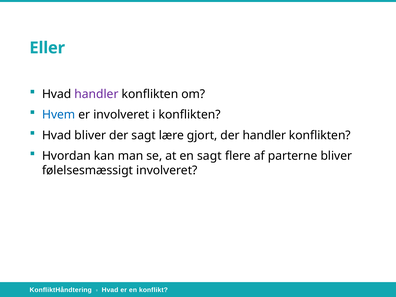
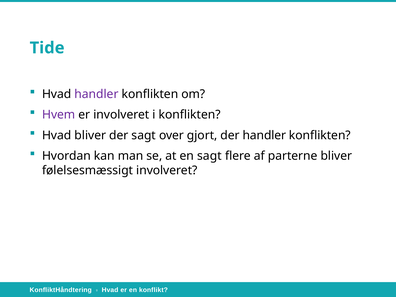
Eller: Eller -> Tide (47, 48)
Hvem colour: blue -> purple (59, 115)
lære: lære -> over (171, 135)
